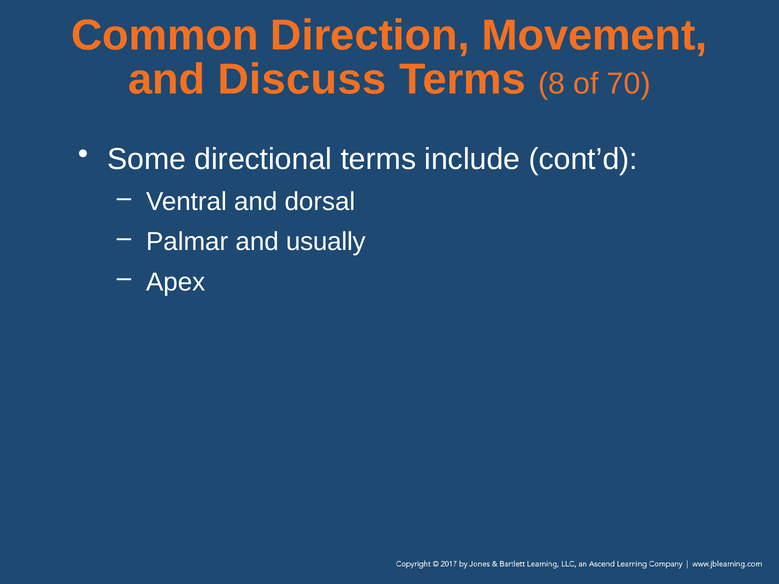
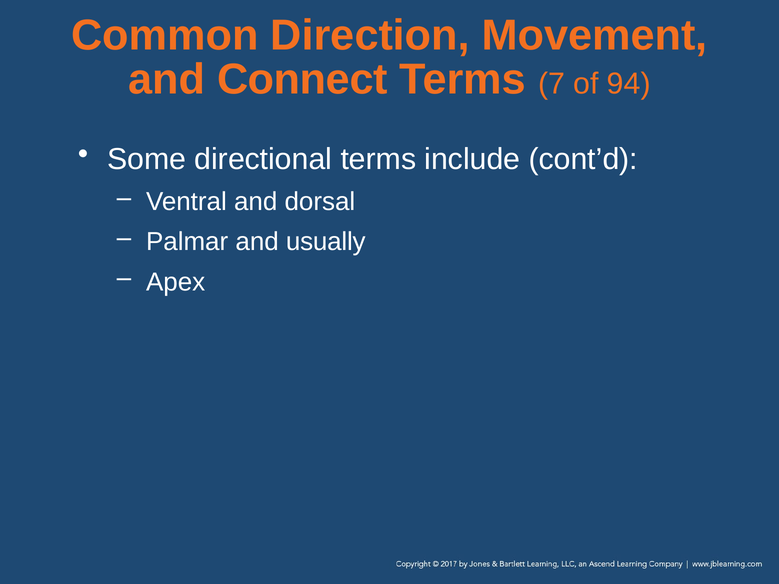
Discuss: Discuss -> Connect (302, 79)
8: 8 -> 7 (552, 84)
70: 70 -> 94 (629, 84)
